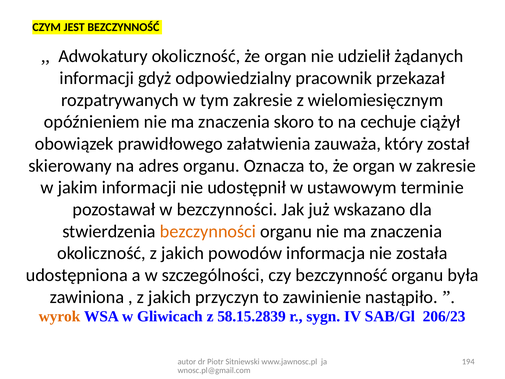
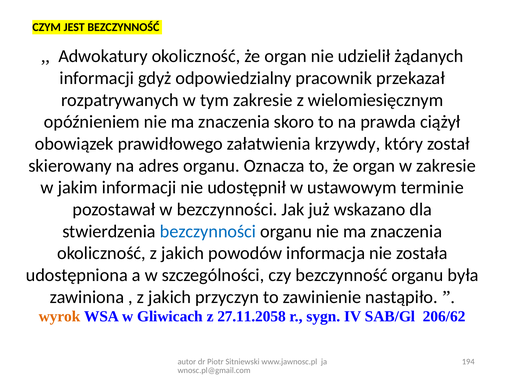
cechuje: cechuje -> prawda (388, 122)
zauważa: zauważa -> krzywdy (348, 144)
bezczynności colour: orange -> blue (208, 231)
58.15.2839: 58.15.2839 -> 27.11.2058 (252, 316)
206/23: 206/23 -> 206/62 (444, 316)
